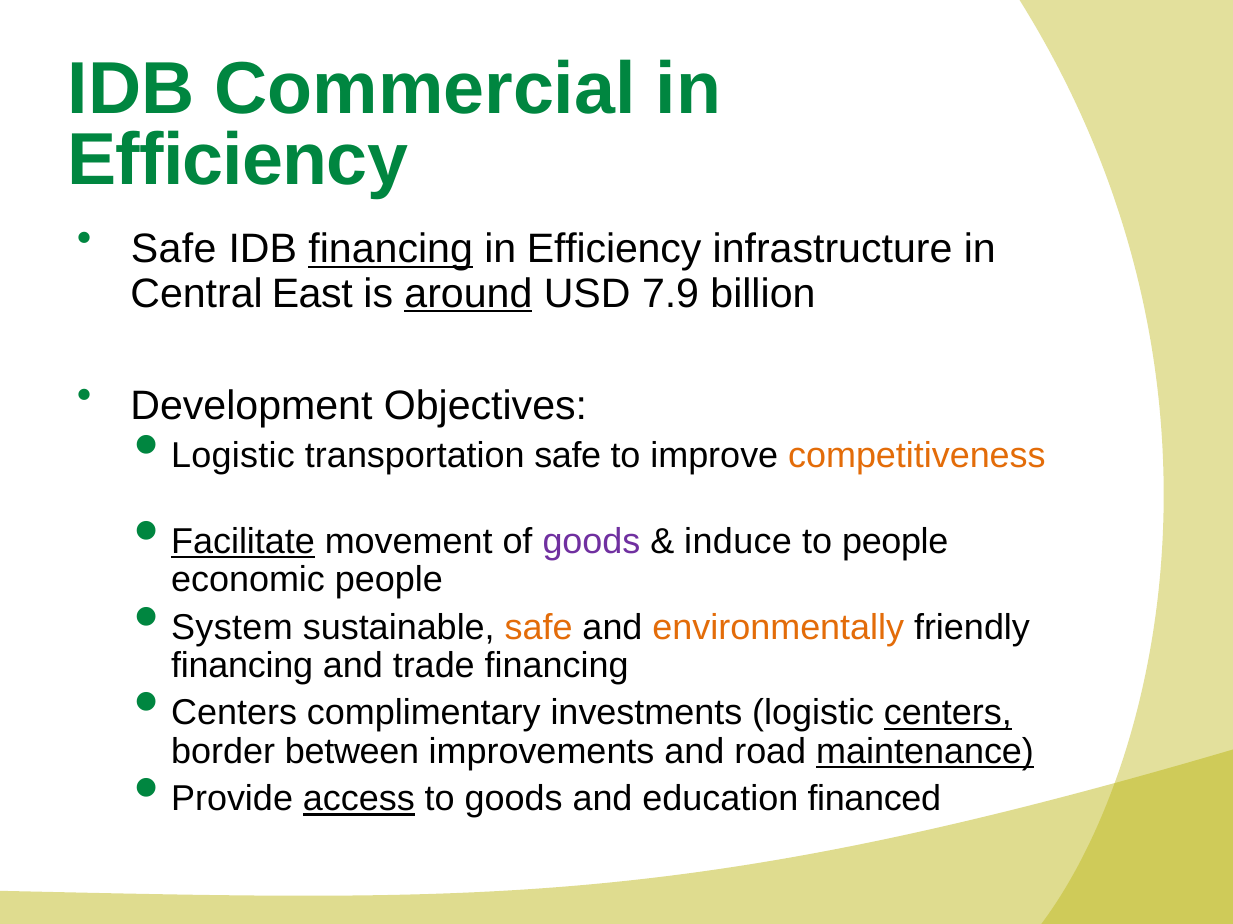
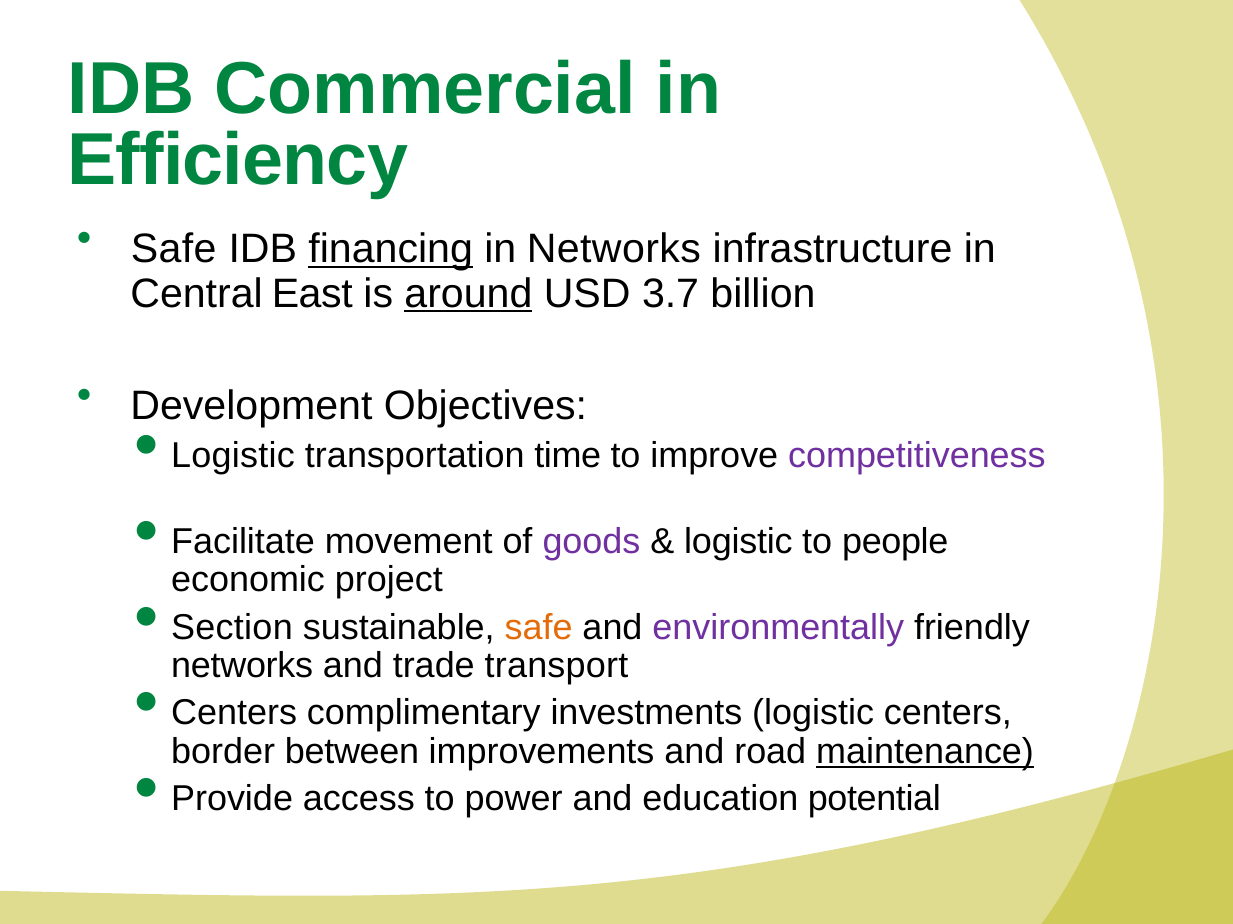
Efficiency: Efficiency -> Networks (614, 249)
7.9: 7.9 -> 3.7 (671, 294)
transportation safe: safe -> time (568, 456)
competitiveness colour: orange -> purple (917, 456)
Facilitate underline: present -> none (243, 542)
induce: induce -> logistic (738, 542)
economic people: people -> project (389, 581)
System: System -> Section (232, 628)
environmentally colour: orange -> purple (778, 628)
financing: financing -> networks (242, 667)
trade financing: financing -> transport (556, 667)
centers underline: present -> none (948, 714)
access underline: present -> none (359, 800)
to goods: goods -> power (514, 800)
financed: financed -> potential (874, 800)
